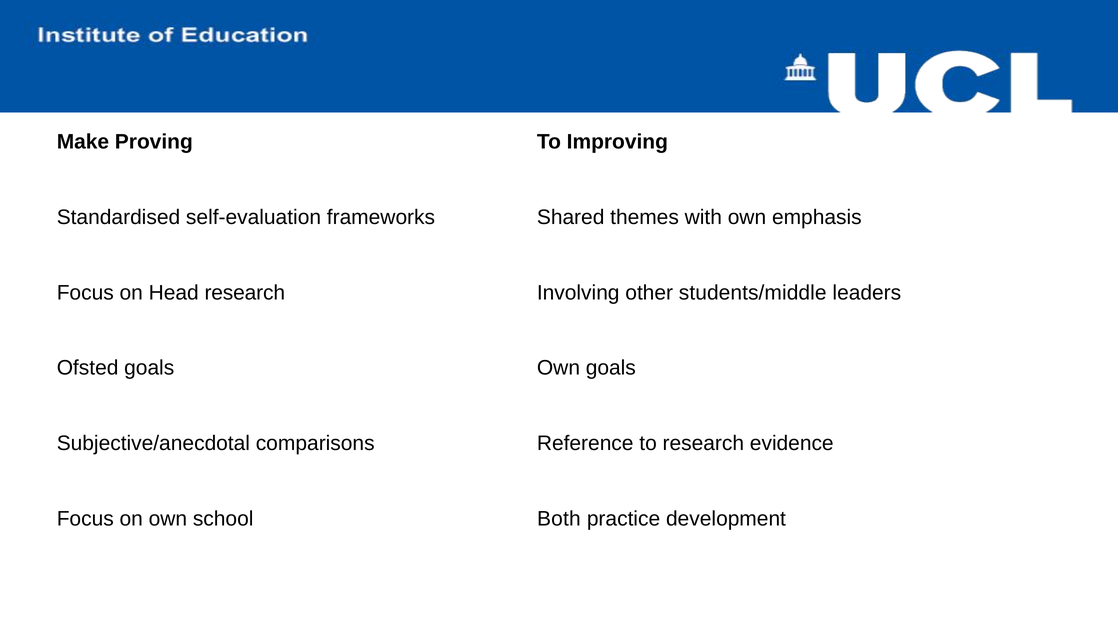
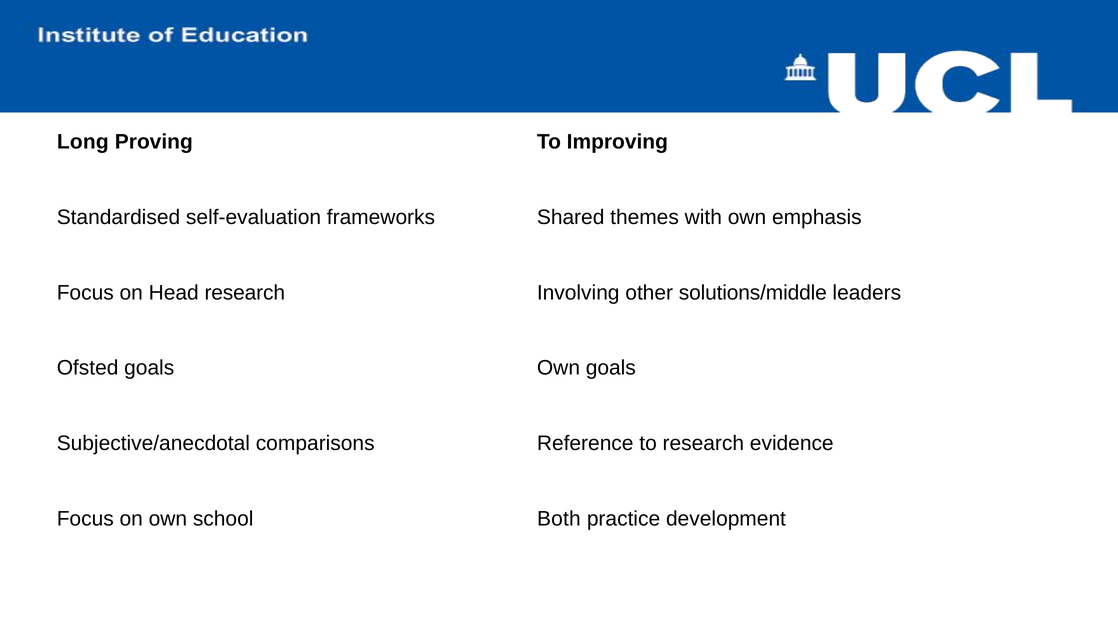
Make: Make -> Long (83, 142)
students/middle: students/middle -> solutions/middle (753, 293)
